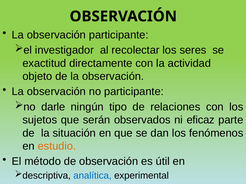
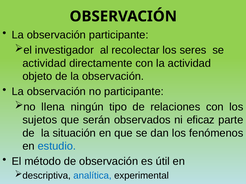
exactitud: exactitud -> actividad (44, 63)
darle: darle -> llena (53, 107)
estudio colour: orange -> blue (57, 147)
